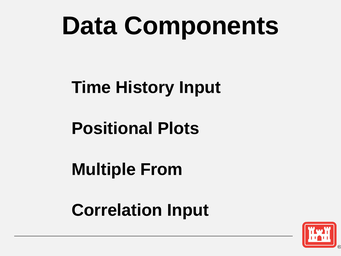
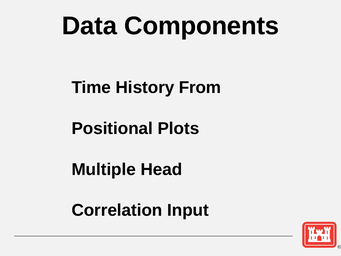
History Input: Input -> From (200, 87)
From: From -> Head (161, 169)
